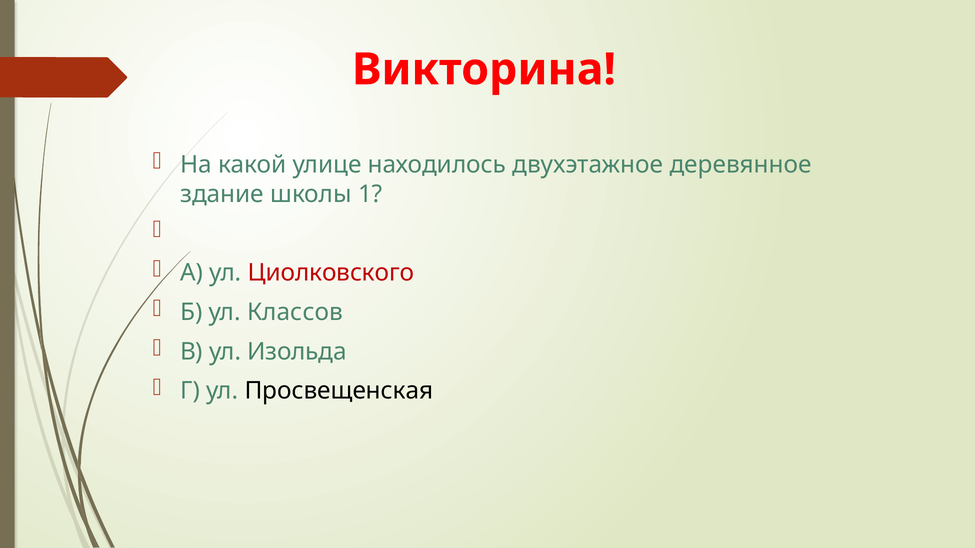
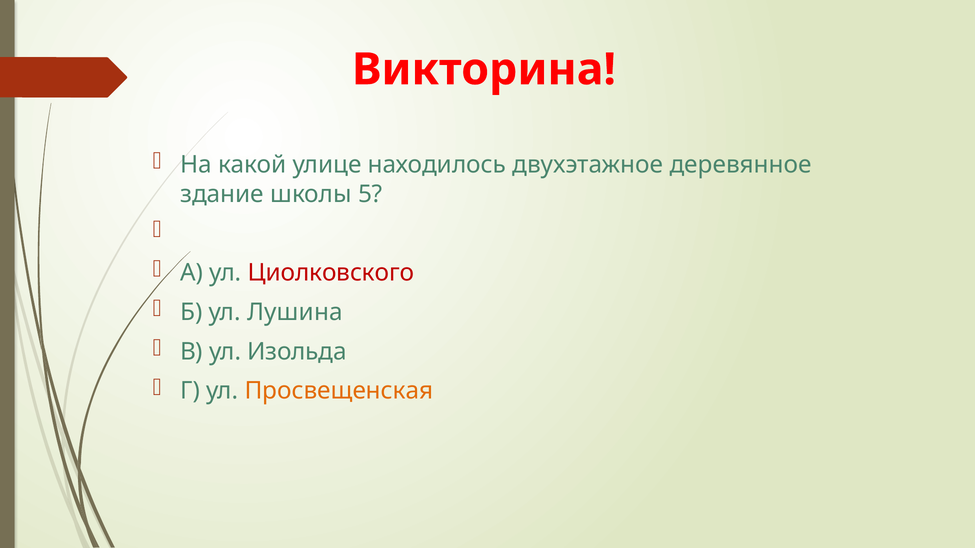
1: 1 -> 5 (370, 194)
Классов: Классов -> Лушина (295, 312)
Просвещенская colour: black -> orange (339, 391)
